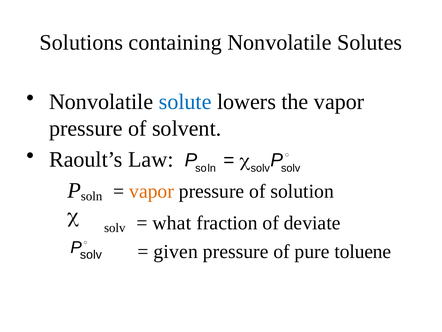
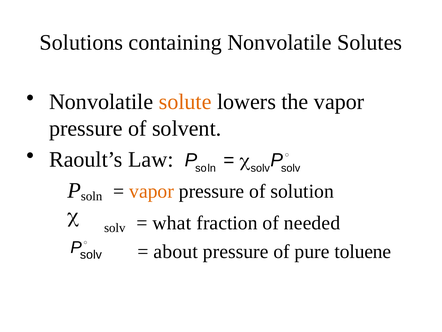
solute colour: blue -> orange (185, 102)
deviate: deviate -> needed (312, 223)
given: given -> about (176, 251)
